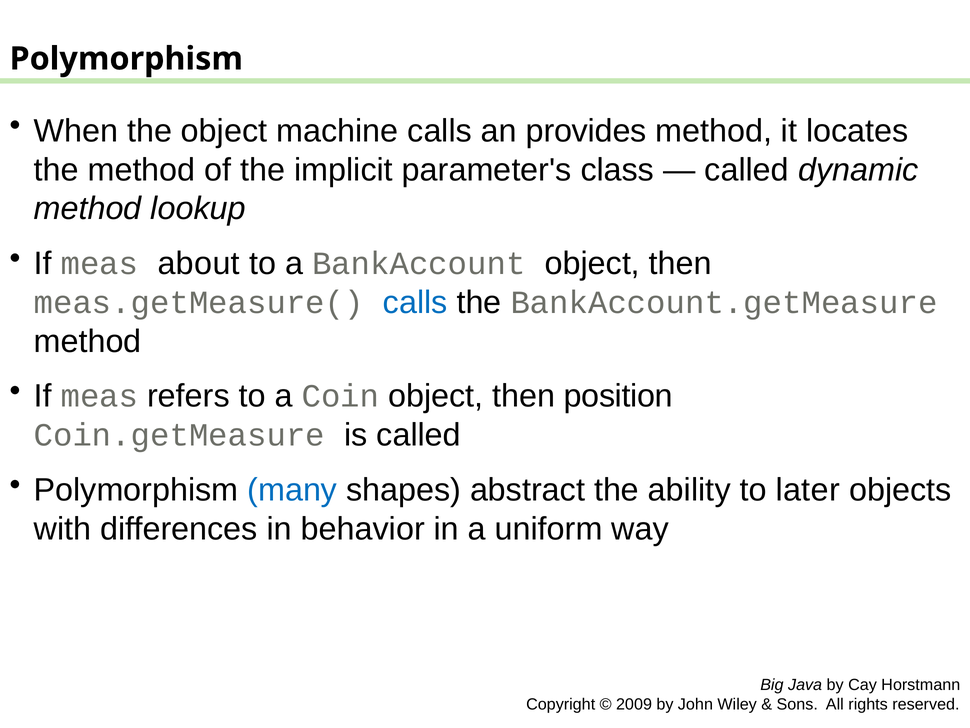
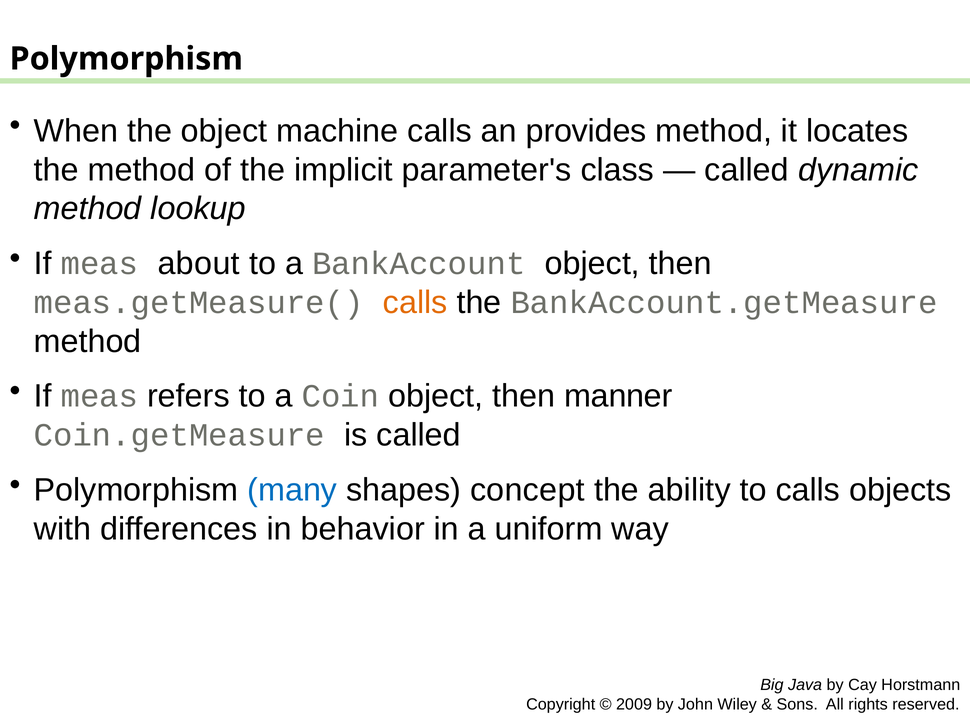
calls colour: blue -> orange (415, 302)
position: position -> manner (618, 396)
abstract: abstract -> concept (527, 490)
to later: later -> calls (808, 490)
